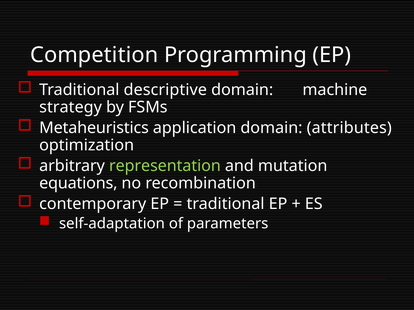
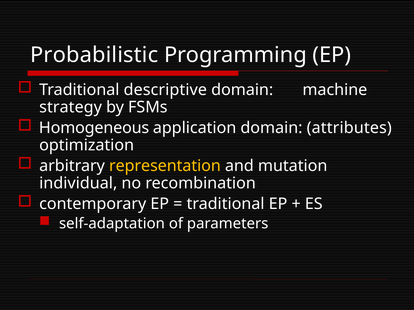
Competition: Competition -> Probabilistic (94, 55)
Metaheuristics: Metaheuristics -> Homogeneous (94, 128)
representation colour: light green -> yellow (165, 166)
equations: equations -> individual (78, 183)
